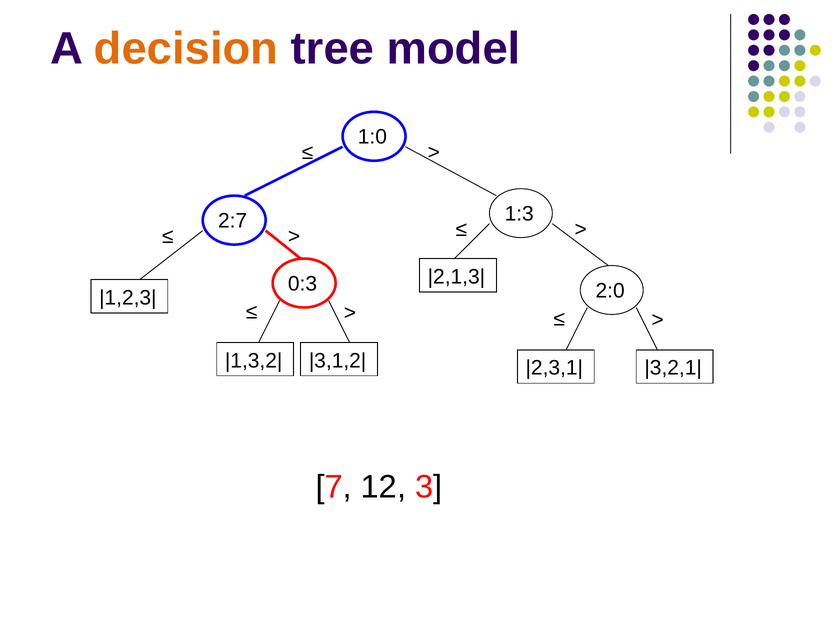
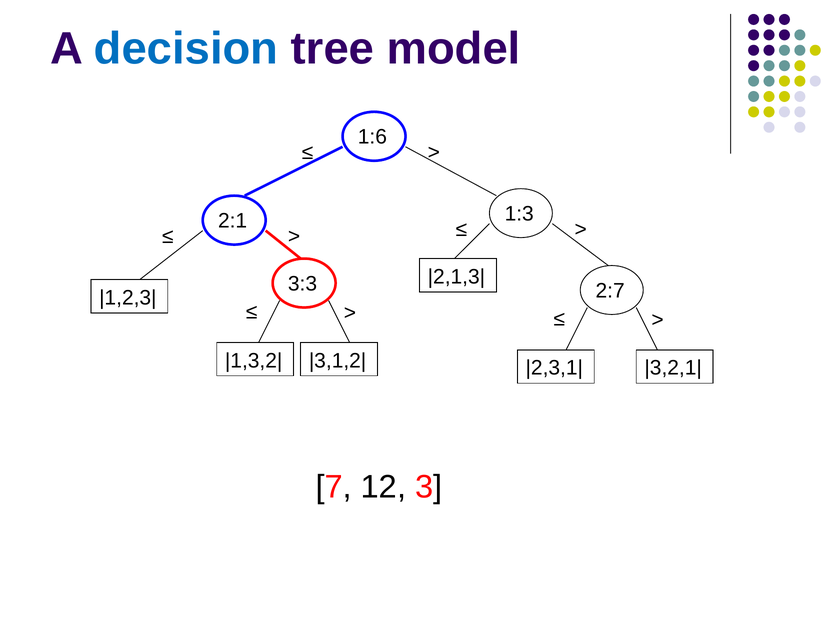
decision colour: orange -> blue (186, 49)
1:0: 1:0 -> 1:6 (372, 137)
2:7: 2:7 -> 2:1 (233, 221)
0:3: 0:3 -> 3:3 (302, 284)
2:0: 2:0 -> 2:7 (610, 291)
